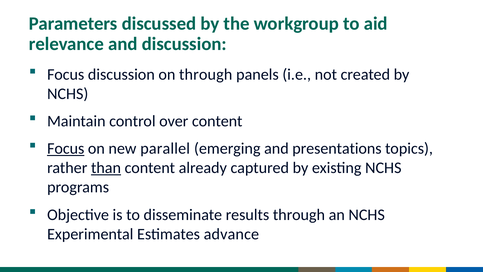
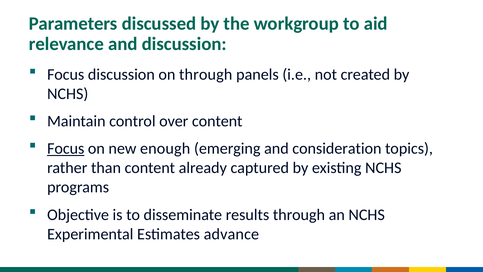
parallel: parallel -> enough (165, 148)
presentations: presentations -> consideration (337, 148)
than underline: present -> none (106, 168)
